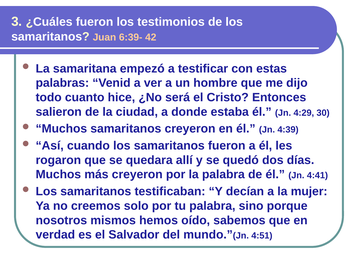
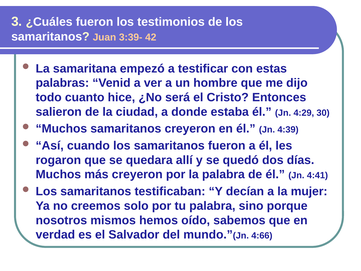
6:39-: 6:39- -> 3:39- (131, 37)
4:51: 4:51 -> 4:66 (262, 236)
